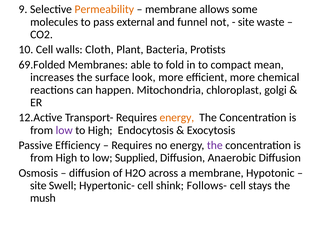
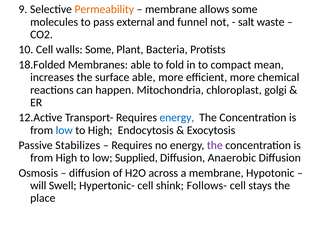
site: site -> salt (246, 22)
walls Cloth: Cloth -> Some (100, 50)
69.Folded: 69.Folded -> 18.Folded (42, 65)
surface look: look -> able (144, 77)
energy colour: orange -> blue (177, 117)
low colour: purple -> blue (64, 130)
Efficiency: Efficiency -> Stabilizes (78, 145)
site: site -> will (38, 185)
mush: mush -> place (43, 198)
